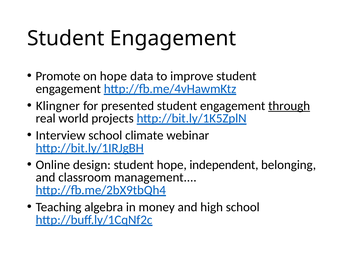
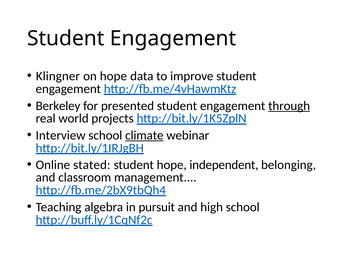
Promote: Promote -> Klingner (58, 76)
Klingner: Klingner -> Berkeley (58, 106)
climate underline: none -> present (144, 135)
design: design -> stated (92, 165)
money: money -> pursuit (157, 207)
